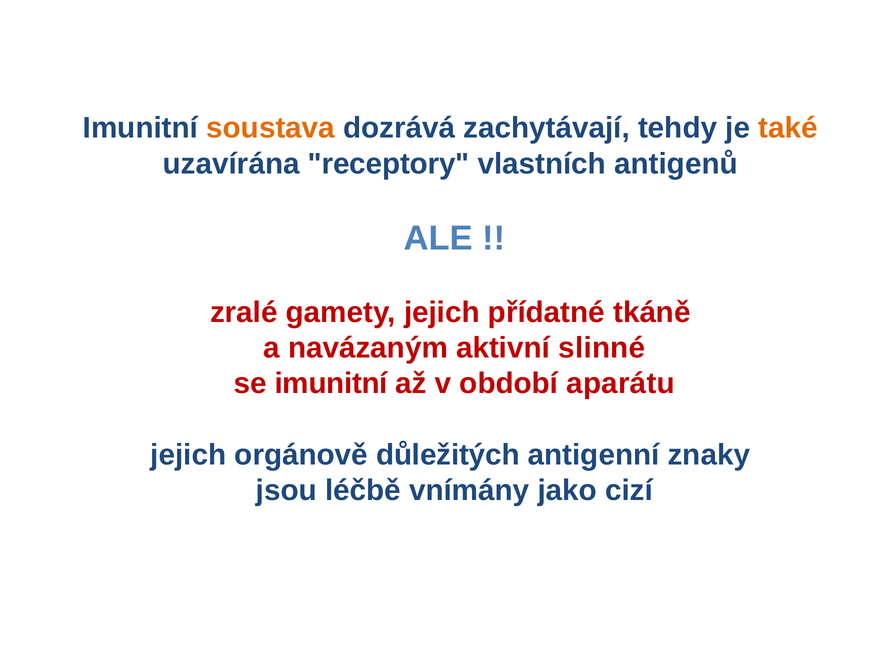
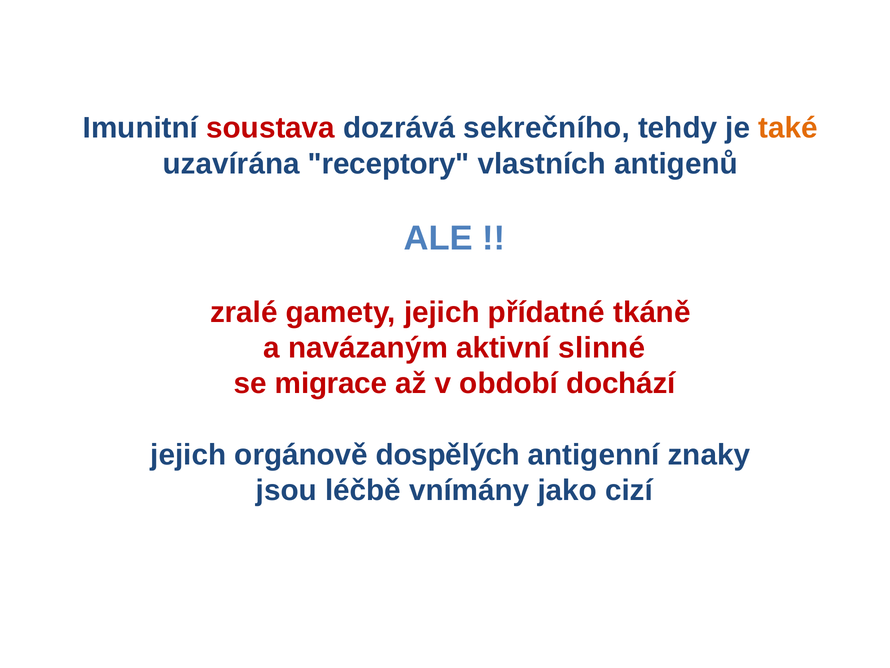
soustava colour: orange -> red (271, 128)
zachytávají: zachytávají -> sekrečního (547, 128)
se imunitní: imunitní -> migrace (331, 383)
aparátu: aparátu -> dochází (621, 383)
důležitých: důležitých -> dospělých (448, 454)
